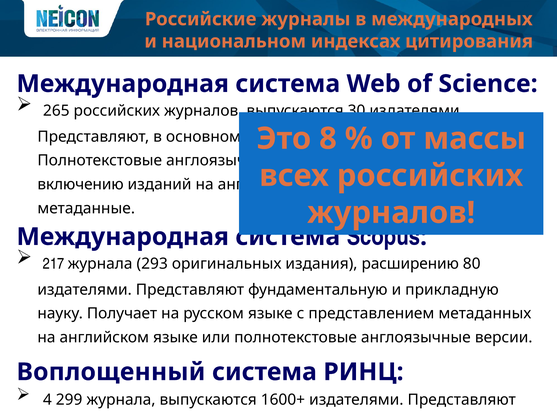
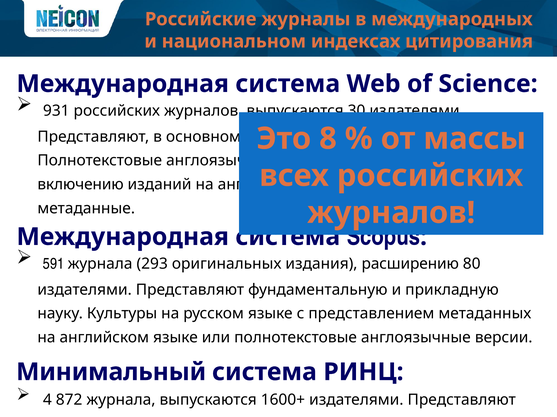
265: 265 -> 931 (56, 111)
217: 217 -> 591 (54, 264)
Получает: Получает -> Культуры (122, 314)
Воплощенный: Воплощенный -> Минимальный (111, 373)
299: 299 -> 872 (69, 400)
